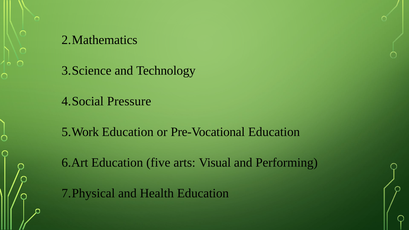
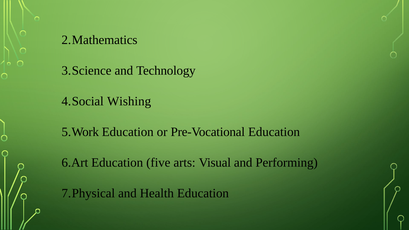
Pressure: Pressure -> Wishing (129, 101)
